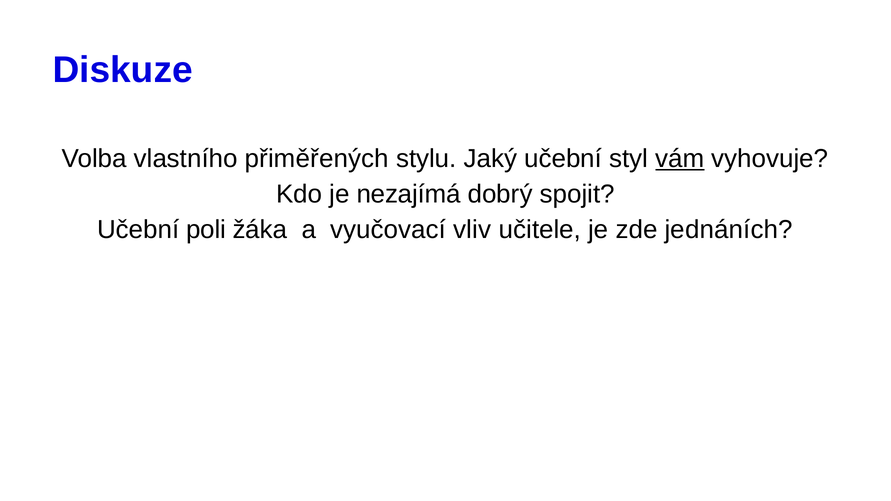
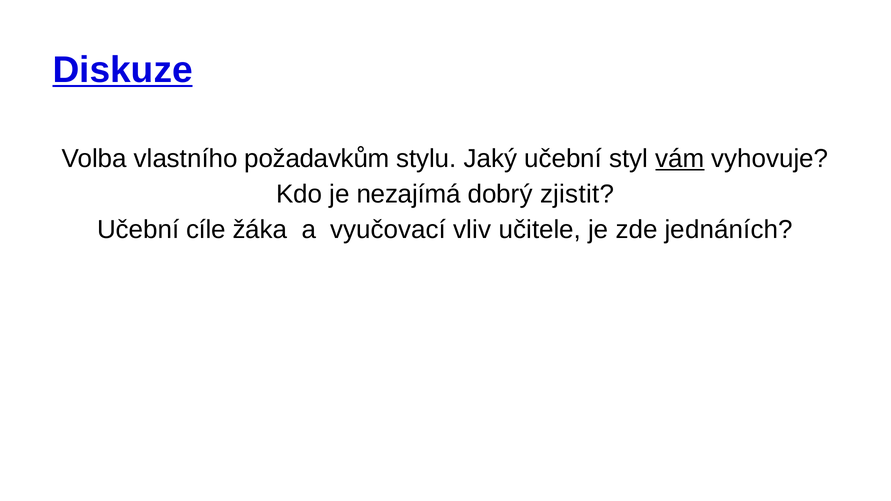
Diskuze underline: none -> present (123, 70)
přiměřených: přiměřených -> požadavkům (317, 159)
spojit: spojit -> zjistit (577, 194)
poli: poli -> cíle (206, 230)
